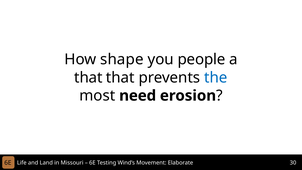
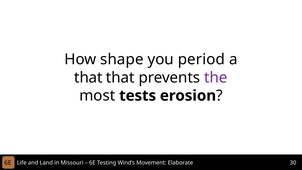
people: people -> period (201, 59)
the colour: blue -> purple (216, 77)
need: need -> tests (138, 96)
